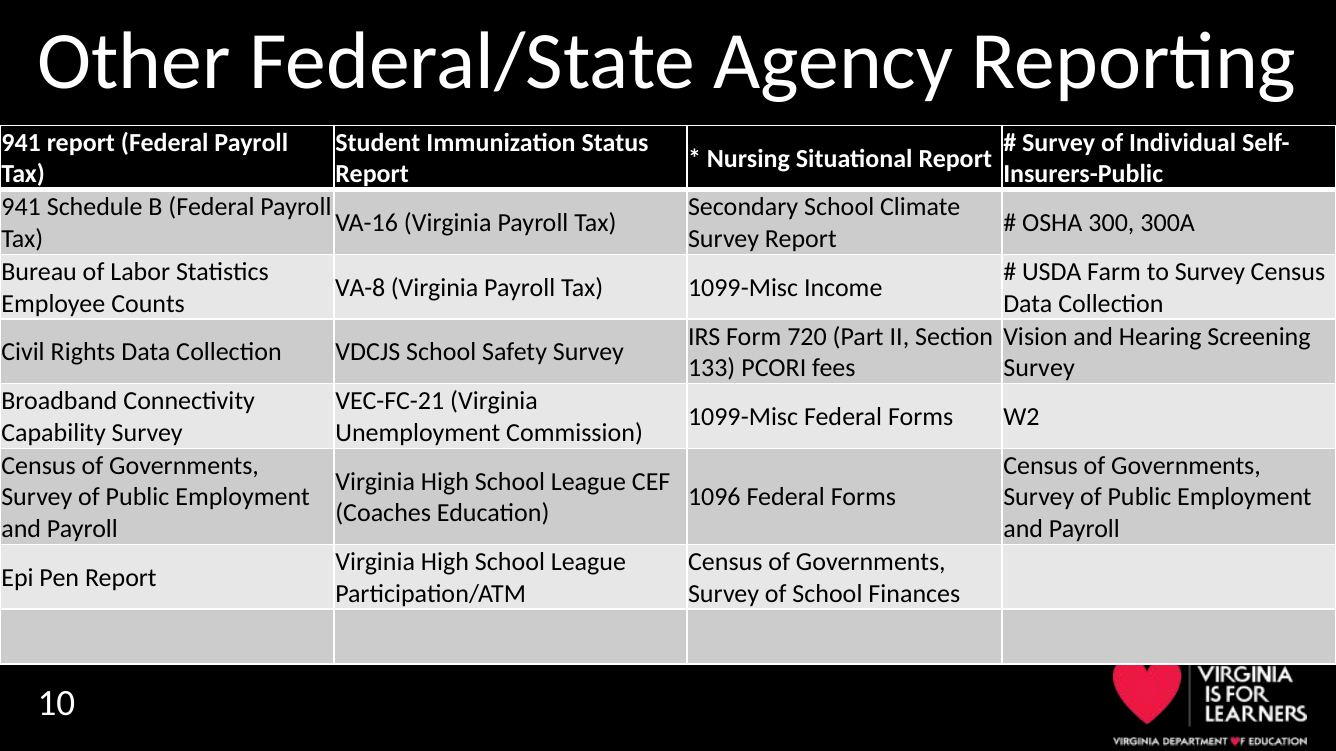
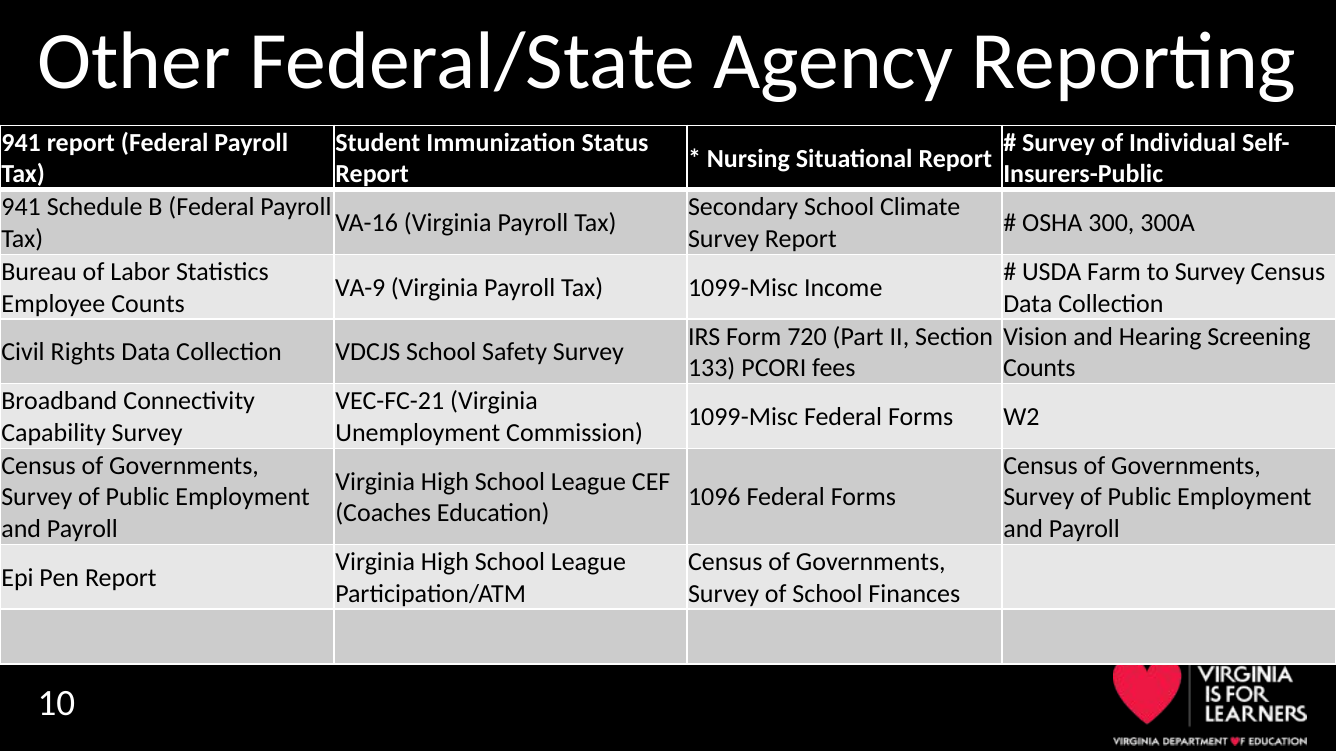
VA-8: VA-8 -> VA-9 (360, 288)
Survey: Survey -> Counts (1039, 368)
